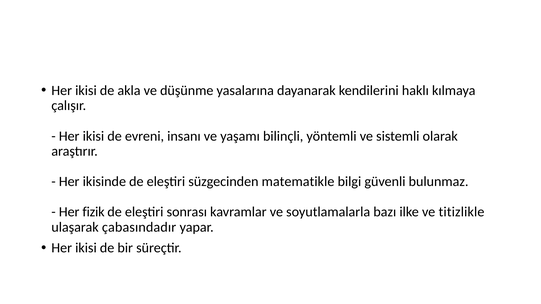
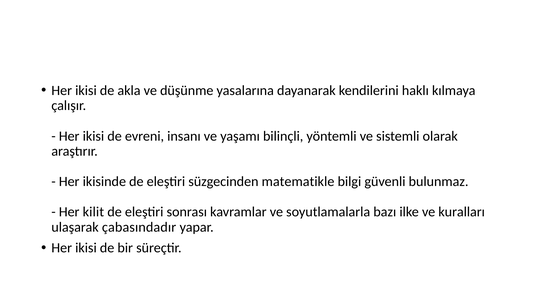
fizik: fizik -> kilit (93, 212)
titizlikle: titizlikle -> kuralları (462, 212)
